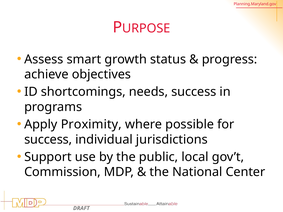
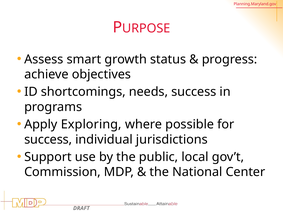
Proximity: Proximity -> Exploring (91, 125)
